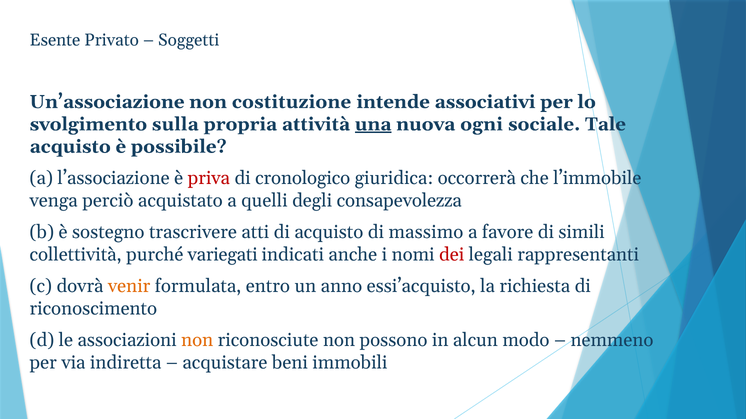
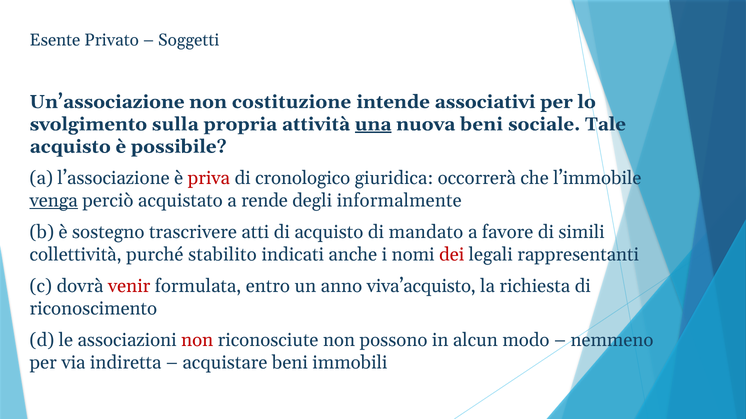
nuova ogni: ogni -> beni (482, 124)
venga underline: none -> present (54, 201)
quelli: quelli -> rende (264, 201)
consapevolezza: consapevolezza -> informalmente (399, 201)
massimo: massimo -> mandato (426, 233)
variegati: variegati -> stabilito (222, 255)
venir colour: orange -> red (129, 287)
essi’acquisto: essi’acquisto -> viva’acquisto (421, 287)
non colour: orange -> red (197, 341)
